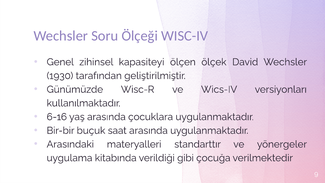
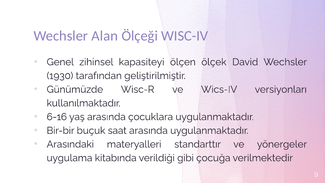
Soru: Soru -> Alan (105, 36)
